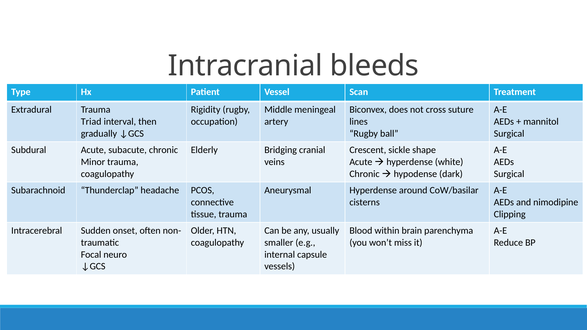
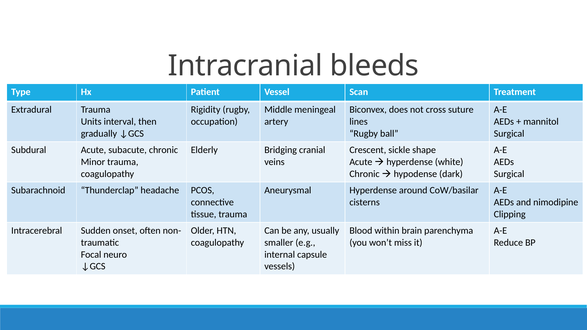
Triad: Triad -> Units (91, 122)
